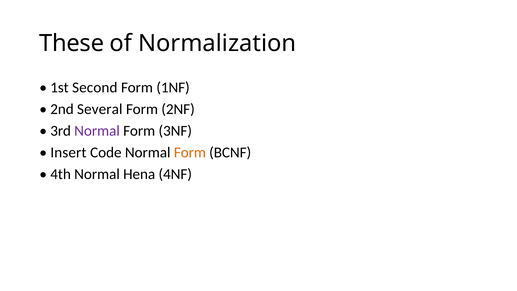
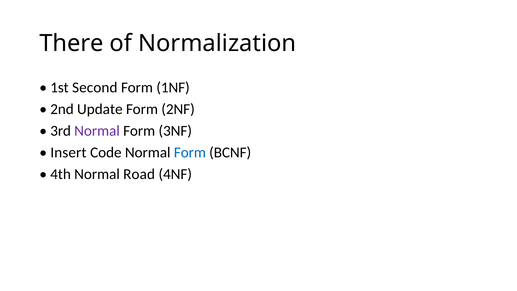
These: These -> There (71, 43)
Several: Several -> Update (100, 109)
Form colour: orange -> blue (190, 152)
Hena: Hena -> Road (139, 174)
